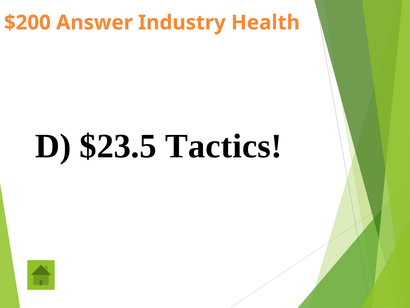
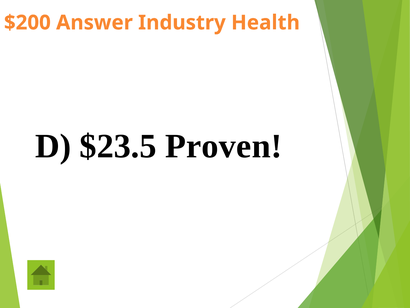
Tactics: Tactics -> Proven (224, 146)
